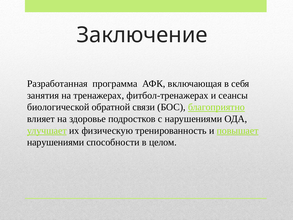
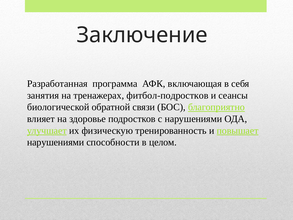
фитбол-тренажерах: фитбол-тренажерах -> фитбол-подростков (167, 95)
